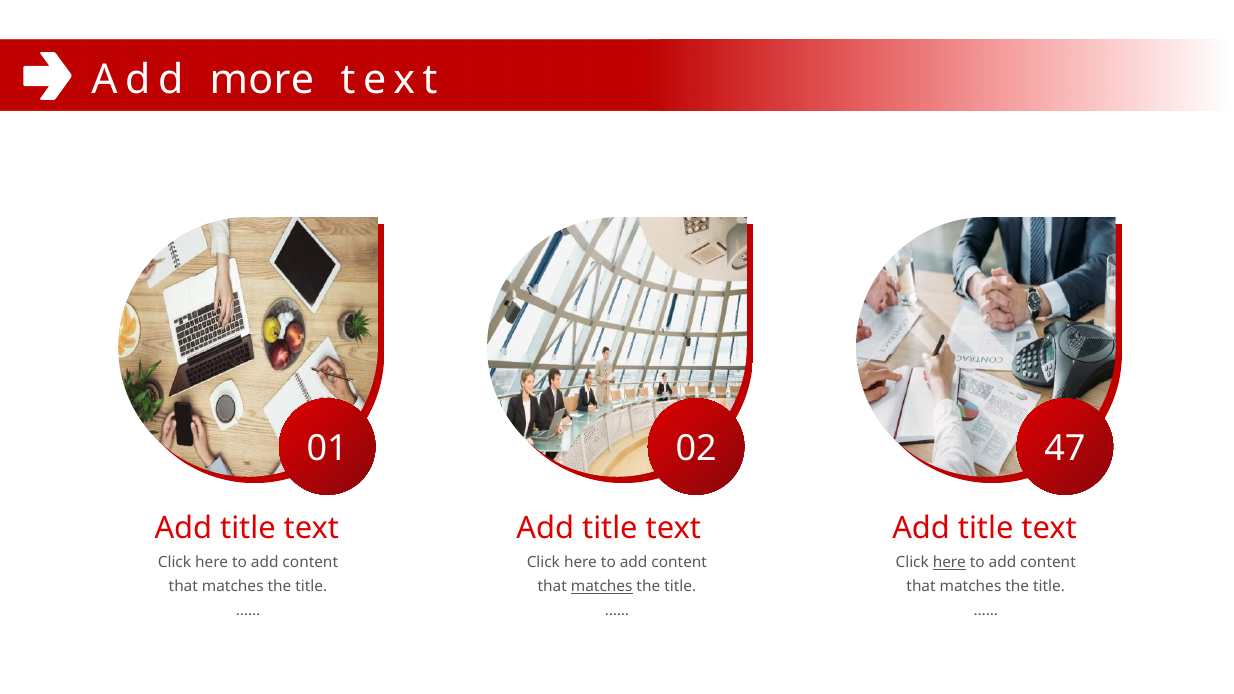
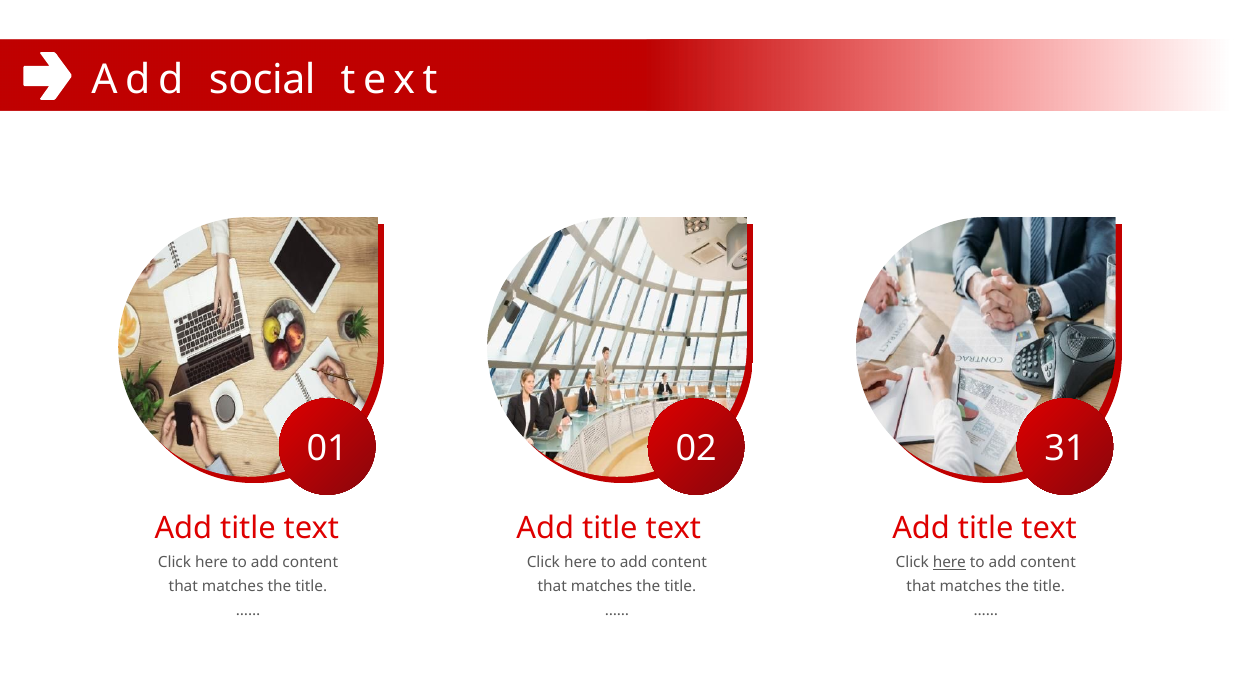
more: more -> social (262, 80)
47: 47 -> 31 (1065, 449)
matches underline: present -> none (602, 587)
